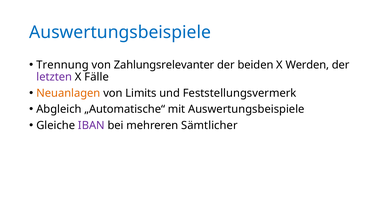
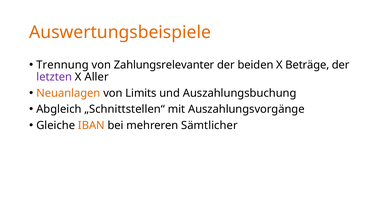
Auswertungsbeispiele colour: blue -> orange (120, 32)
Werden: Werden -> Beträge (307, 65)
Fälle: Fälle -> Aller (97, 77)
Feststellungsvermerk: Feststellungsvermerk -> Auszahlungsbuchung (240, 93)
„Automatische“: „Automatische“ -> „Schnittstellen“ (125, 109)
mit Auswertungsbeispiele: Auswertungsbeispiele -> Auszahlungsvorgänge (246, 109)
IBAN colour: purple -> orange (91, 125)
